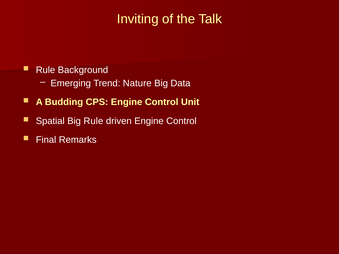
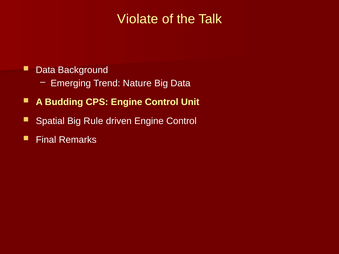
Inviting: Inviting -> Violate (138, 19)
Rule: Rule -> Data (46, 70)
